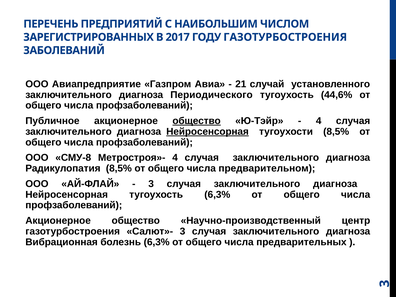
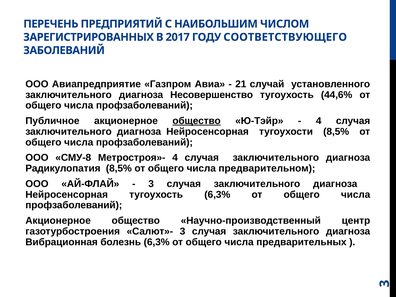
ГОДУ ГАЗОТУРБОСТРОЕНИЯ: ГАЗОТУРБОСТРОЕНИЯ -> СООТВЕТСТВУЮЩЕГО (285, 37)
Периодического: Периодического -> Несовершенство (212, 95)
Нейросенсорная underline: present -> none (208, 132)
